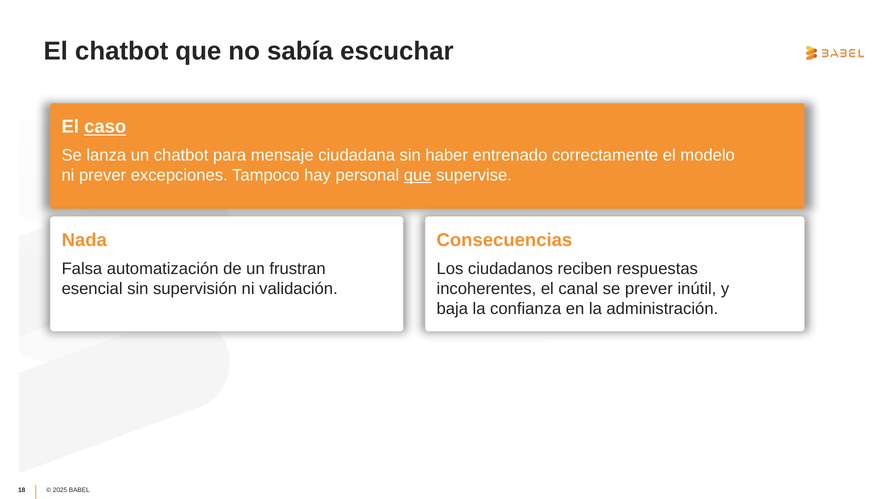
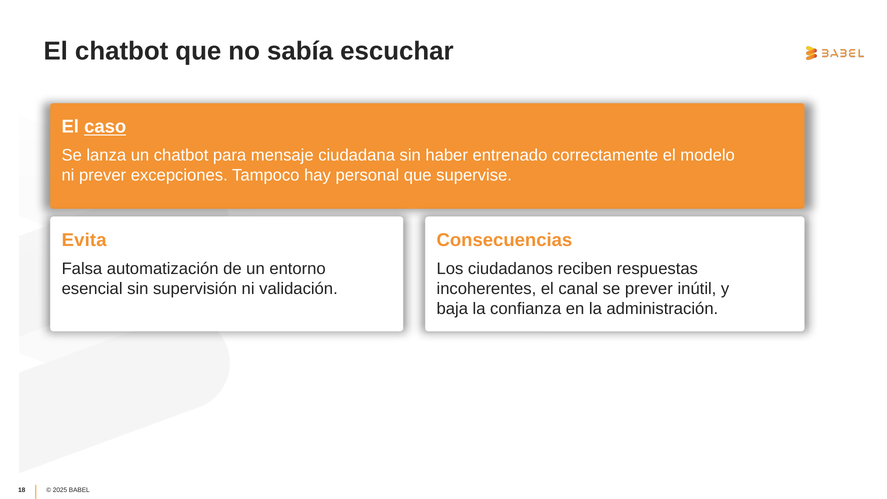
que underline: present -> none (418, 175)
Nada: Nada -> Evita (84, 240)
frustran: frustran -> entorno (298, 269)
